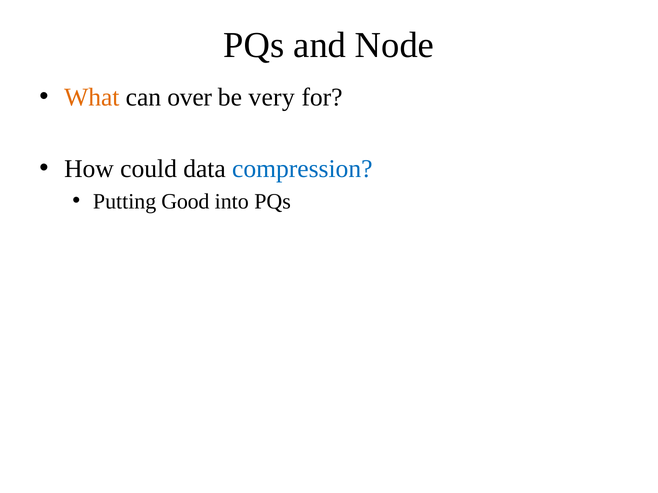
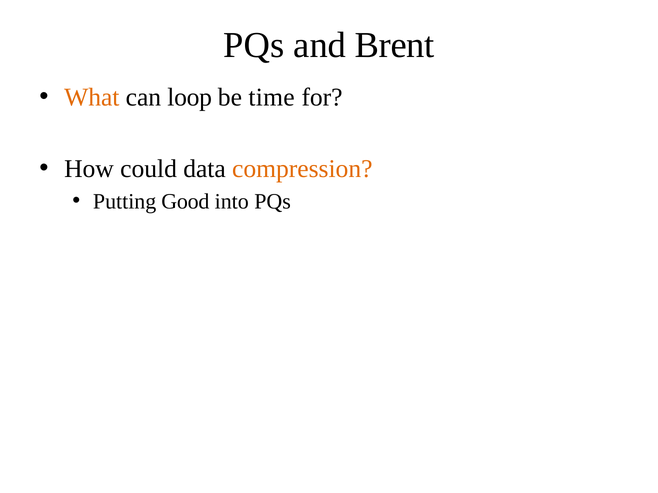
Node: Node -> Brent (395, 45)
over: over -> loop (190, 97)
very: very -> time (272, 97)
compression colour: blue -> orange (302, 169)
